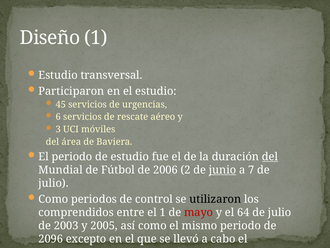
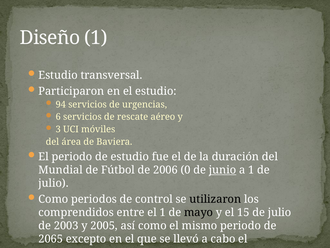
45: 45 -> 94 (61, 104)
del underline: present -> none (270, 156)
2: 2 -> 0 (186, 170)
a 7: 7 -> 1 (251, 170)
mayo colour: red -> black (199, 212)
64: 64 -> 15 (243, 212)
2096: 2096 -> 2065 (51, 238)
